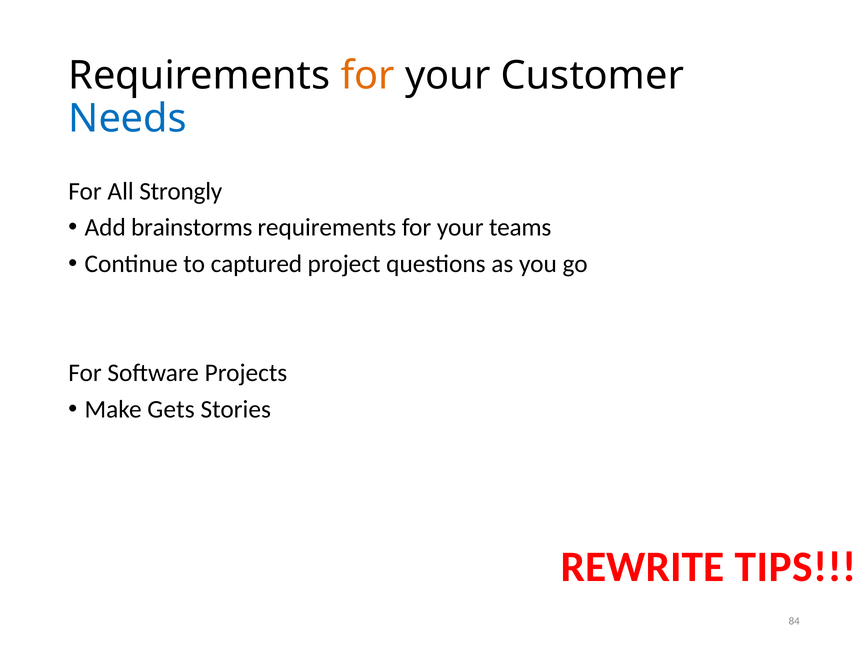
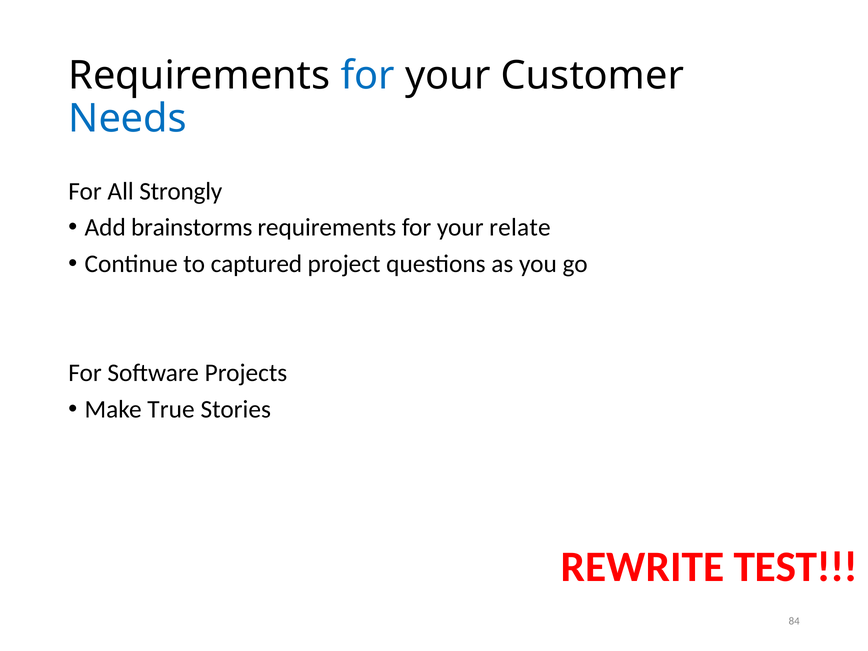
for colour: orange -> blue (368, 76)
teams: teams -> relate (520, 228)
Gets: Gets -> True (171, 410)
TIPS: TIPS -> TEST (796, 567)
